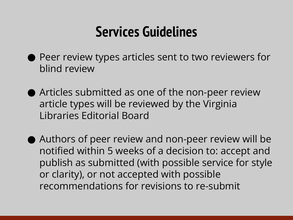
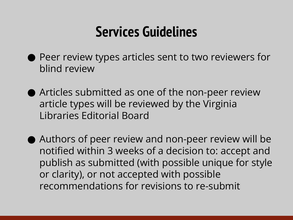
5: 5 -> 3 (110, 151)
service: service -> unique (218, 163)
